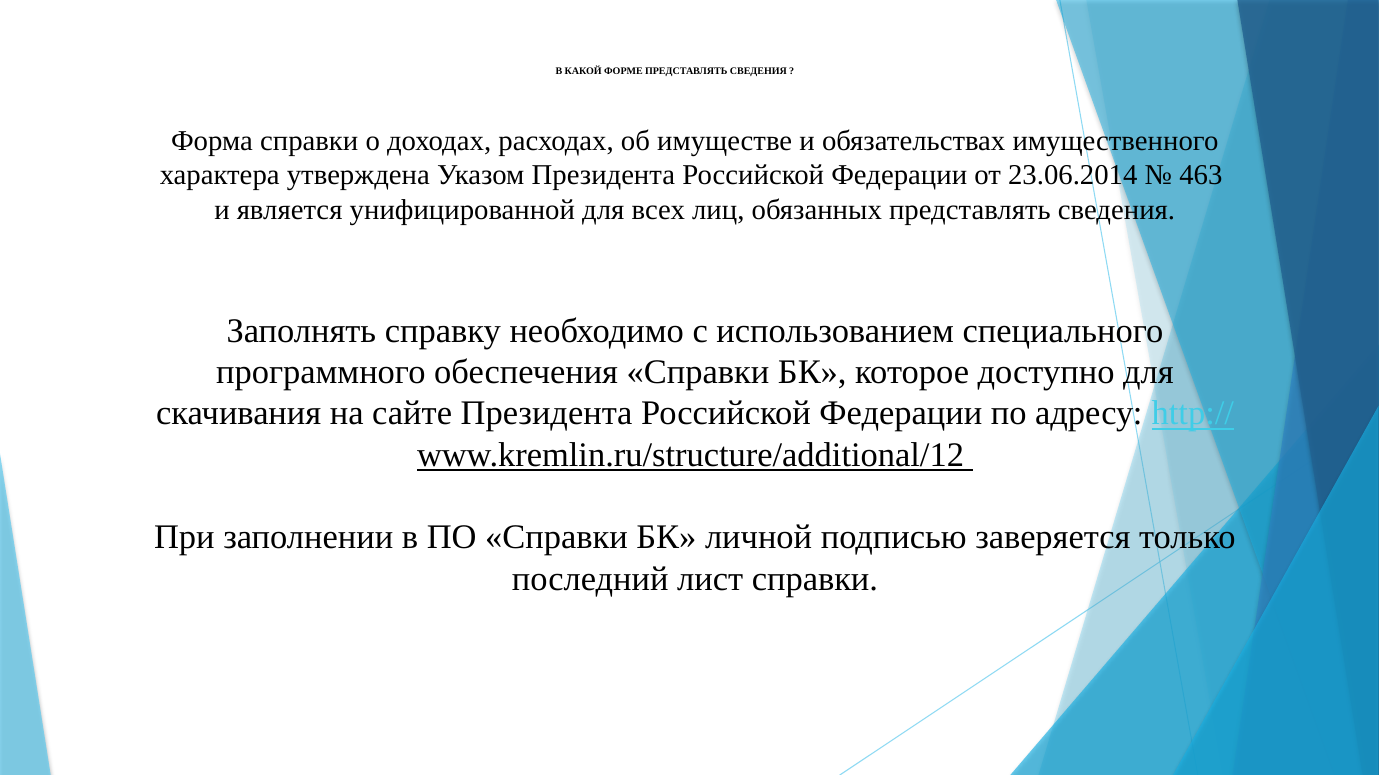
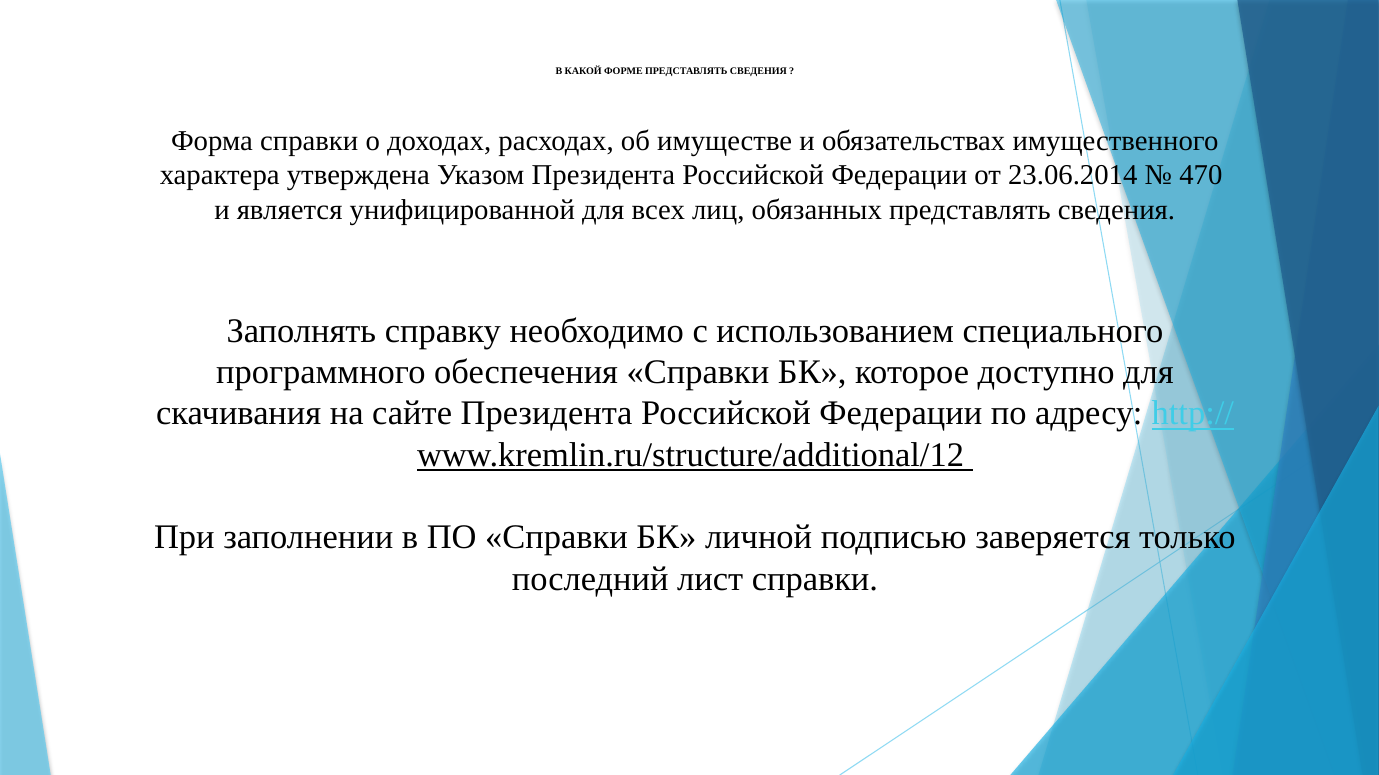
463: 463 -> 470 (1201, 175)
